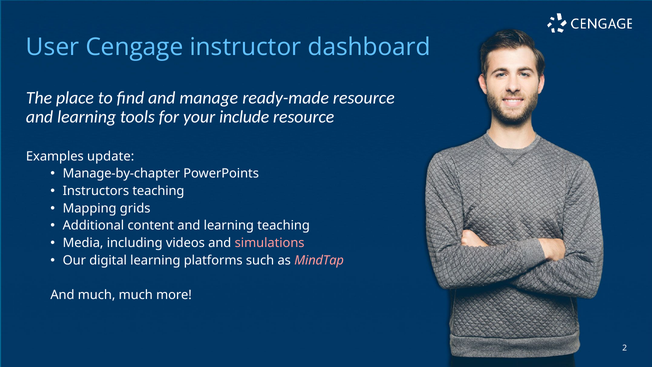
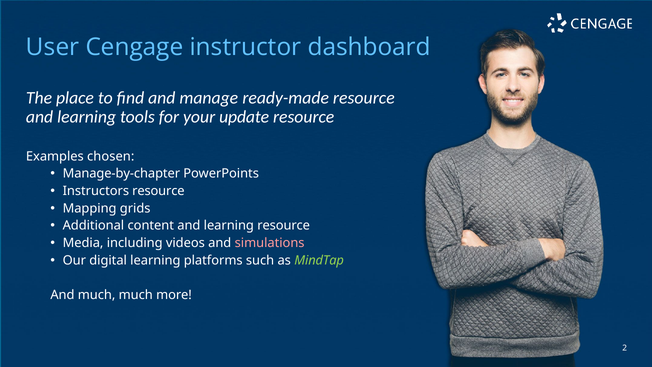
include: include -> update (244, 117)
update: update -> chosen (111, 156)
Instructors teaching: teaching -> resource (158, 191)
learning teaching: teaching -> resource (284, 226)
MindTap colour: pink -> light green (319, 260)
